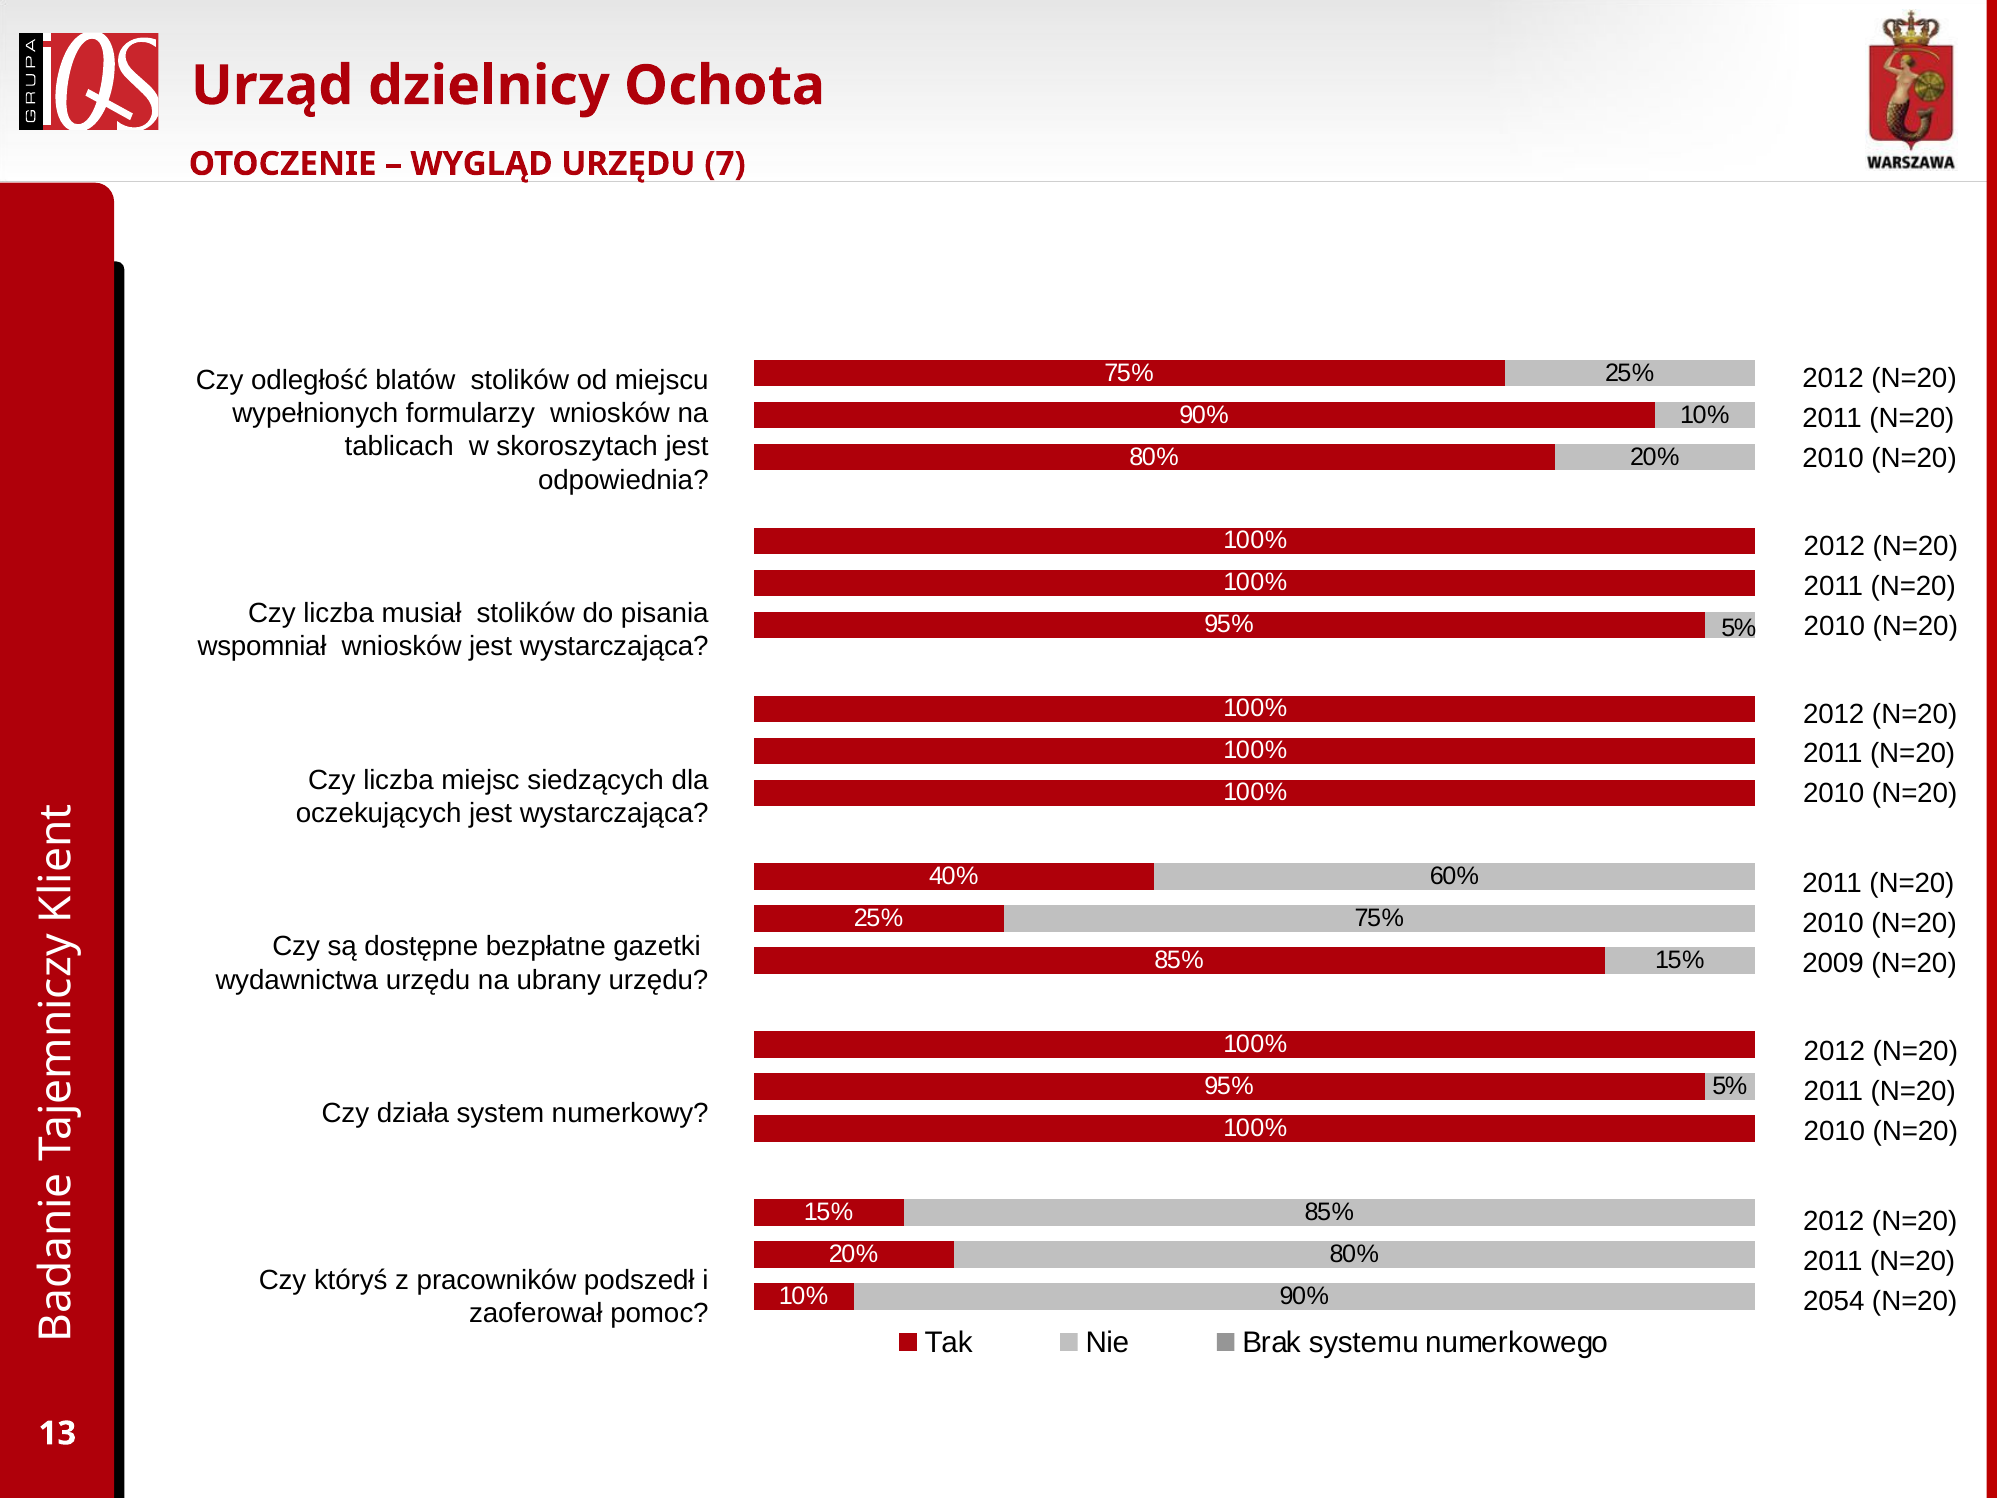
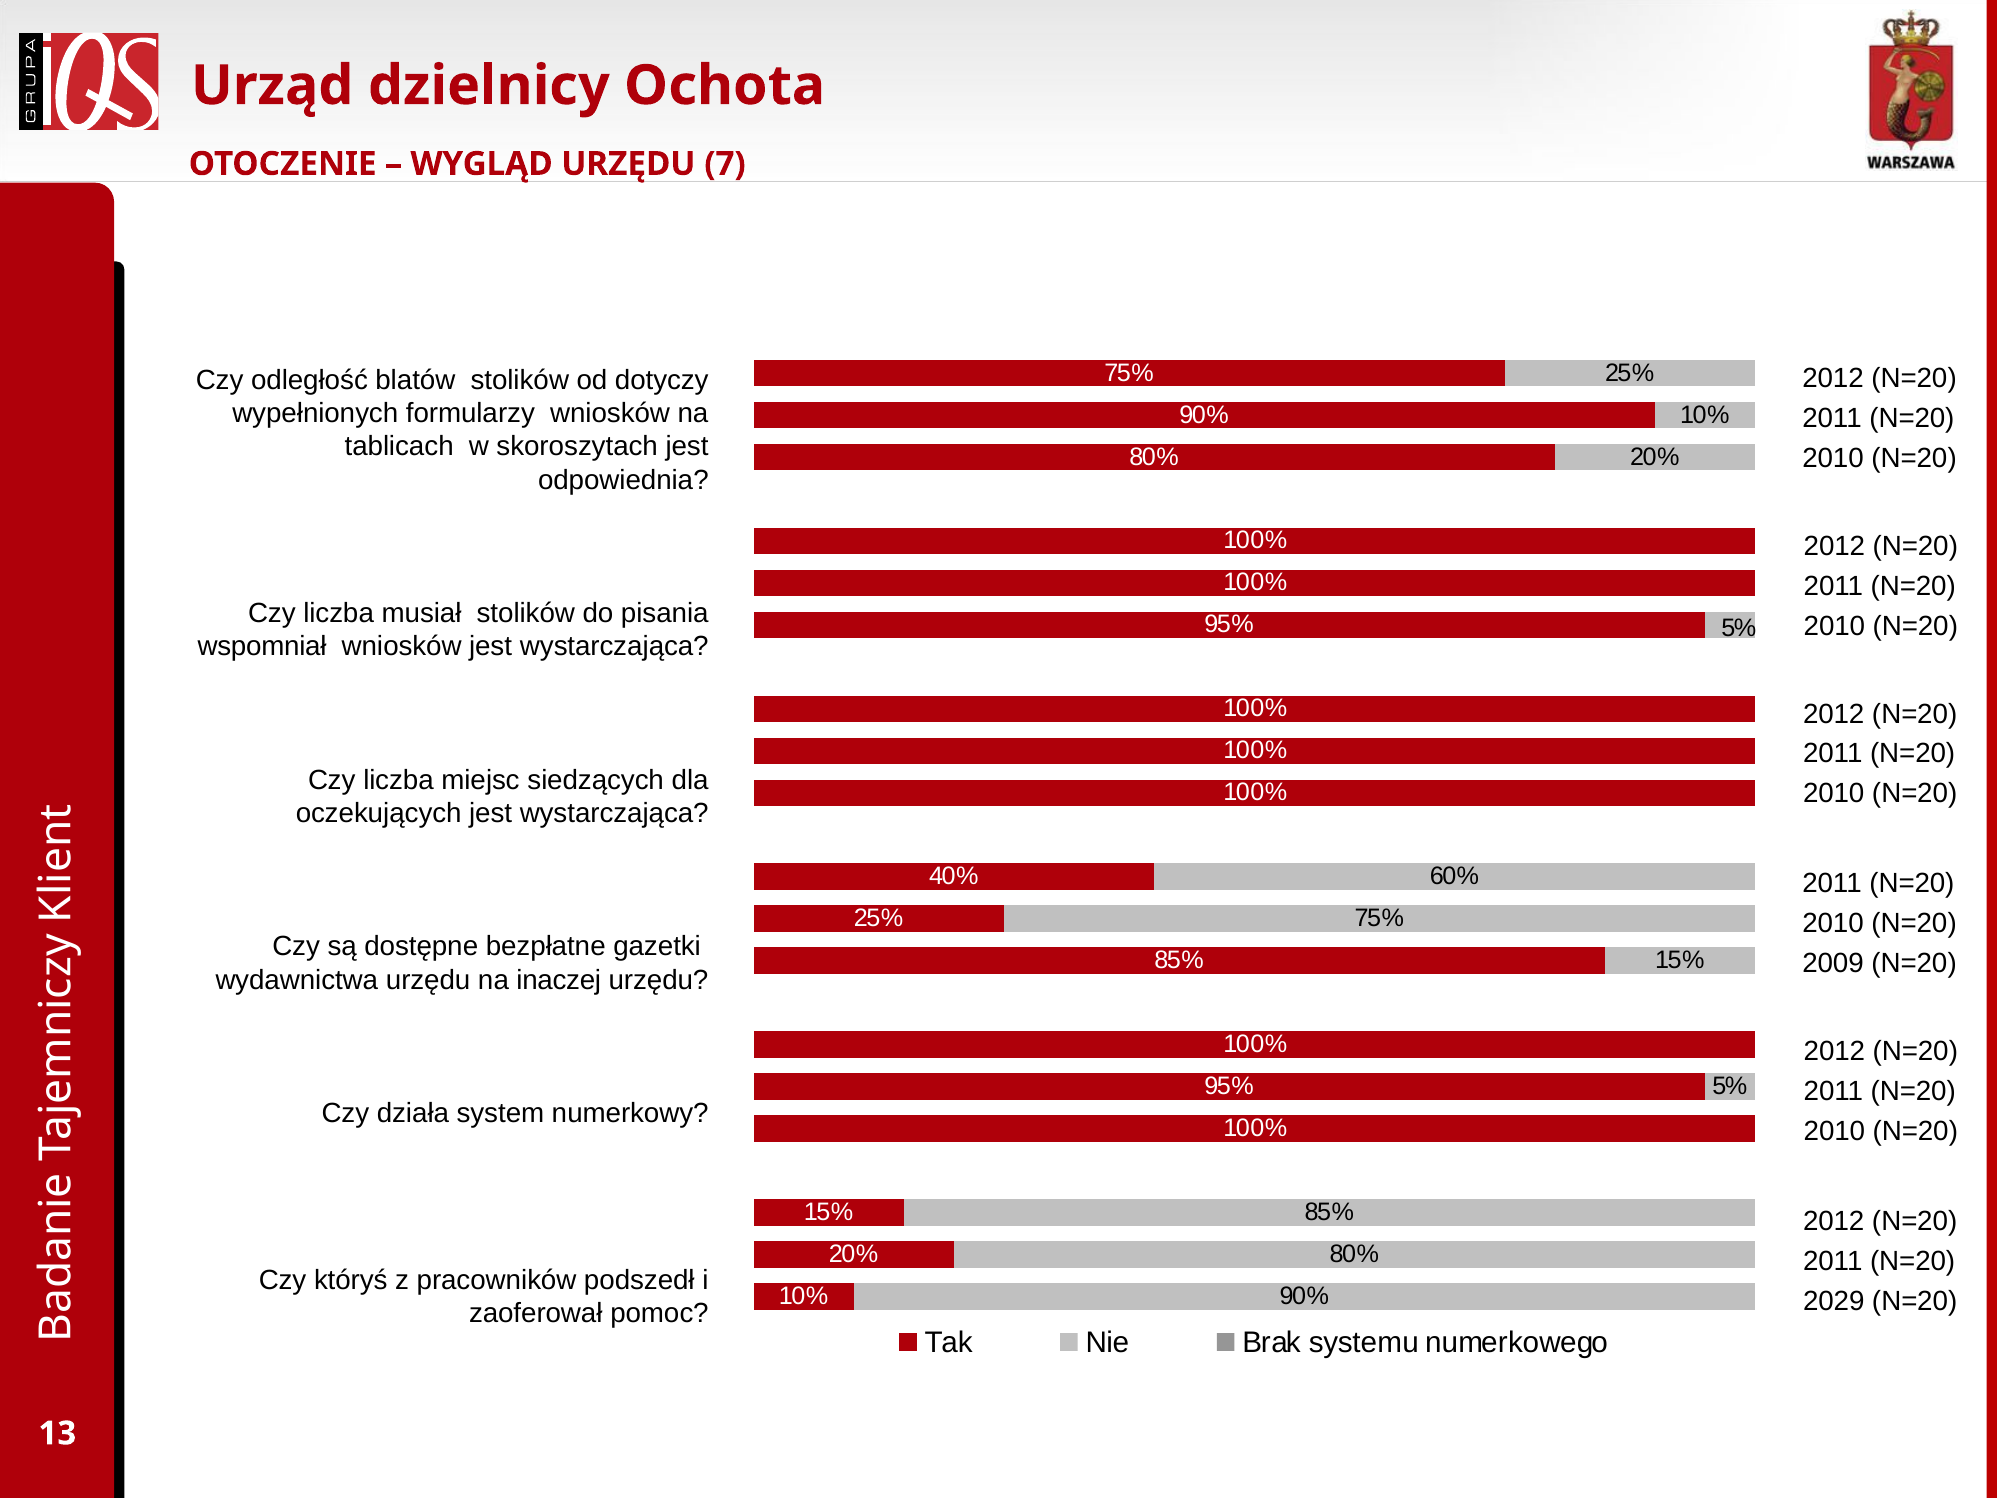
miejscu: miejscu -> dotyczy (662, 380)
ubrany: ubrany -> inaczej (559, 980)
2054: 2054 -> 2029 (1834, 1301)
